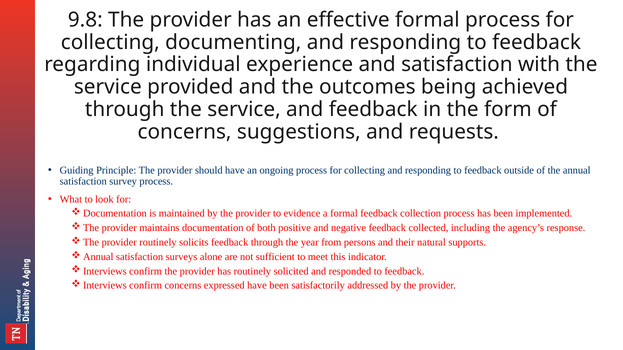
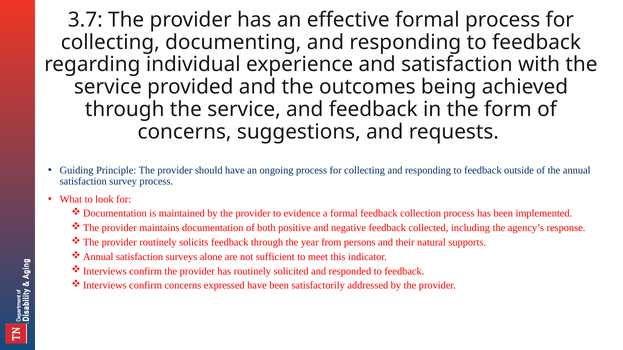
9.8: 9.8 -> 3.7 (85, 20)
